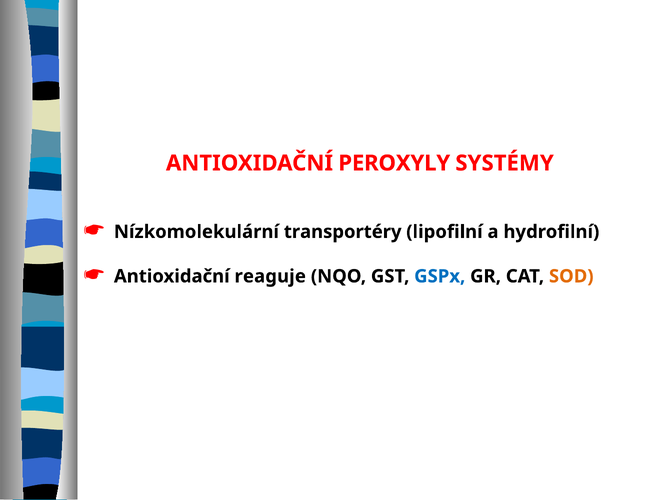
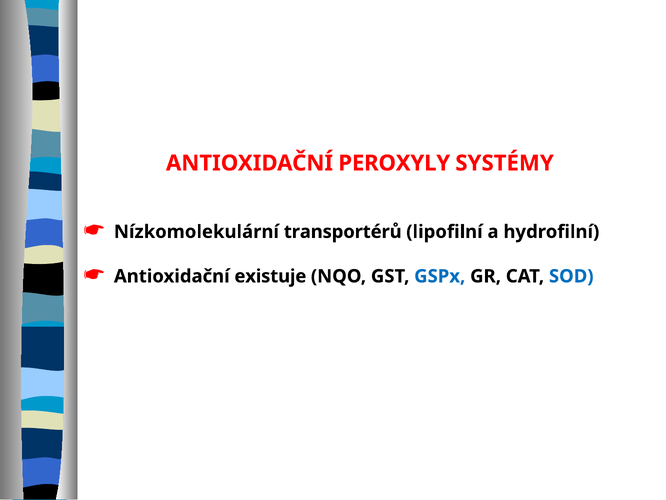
transportéry: transportéry -> transportérů (343, 232)
reaguje: reaguje -> existuje (270, 276)
SOD colour: orange -> blue (571, 276)
